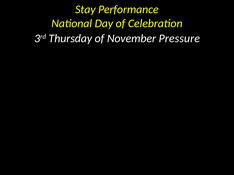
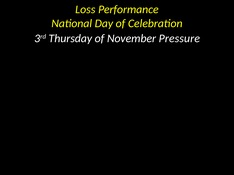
Stay: Stay -> Loss (85, 9)
